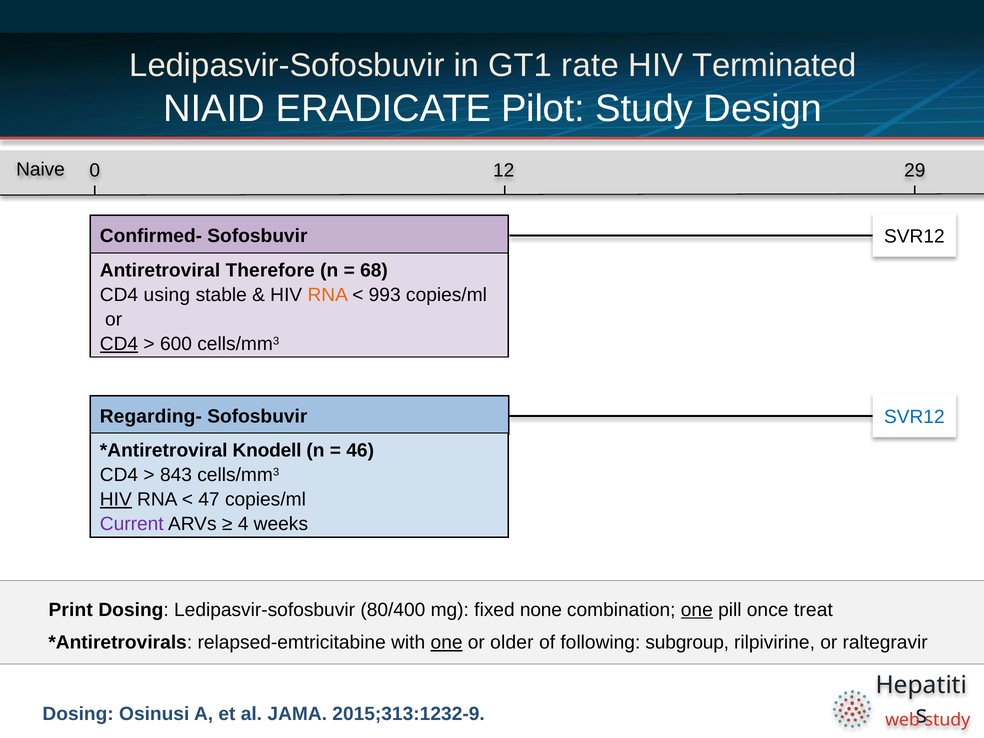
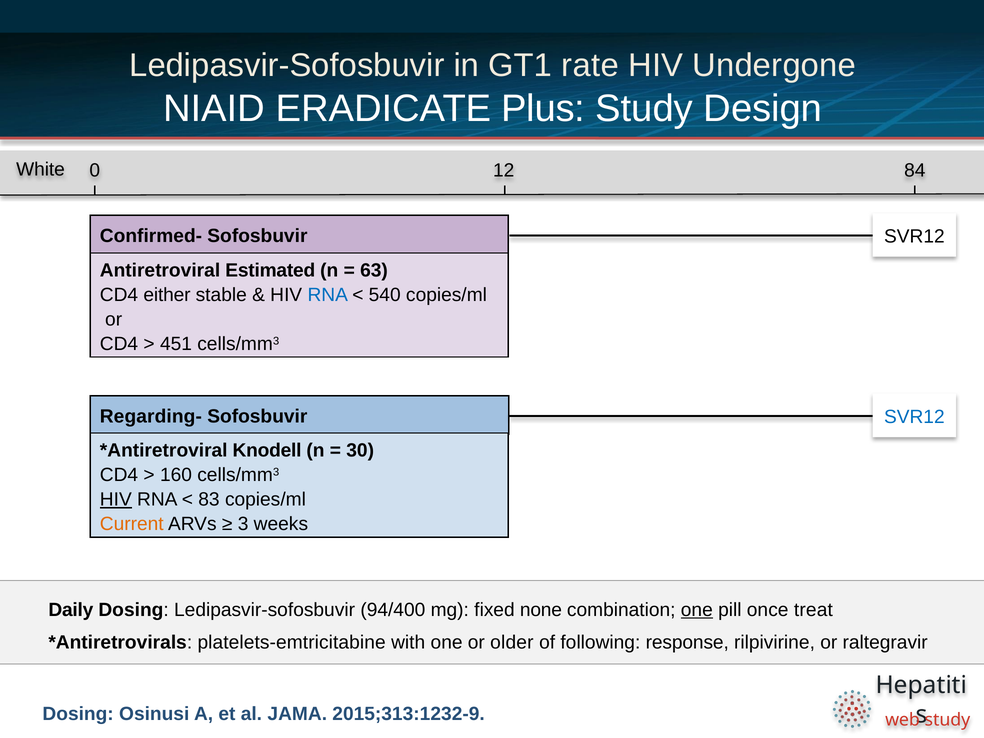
Terminated: Terminated -> Undergone (774, 65)
Pilot: Pilot -> Plus (543, 108)
Naive: Naive -> White (41, 169)
29: 29 -> 84 (915, 170)
Therefore: Therefore -> Estimated (270, 270)
68: 68 -> 63 (374, 270)
using: using -> either (167, 295)
RNA colour: orange -> blue (328, 295)
993: 993 -> 540 (385, 295)
CD4 underline: present -> none (119, 344)
600: 600 -> 451 (176, 344)
46: 46 -> 30 (360, 450)
843: 843 -> 160 (176, 475)
47: 47 -> 83 (209, 500)
Current colour: purple -> orange (132, 524)
4: 4 -> 3 (243, 524)
Print: Print -> Daily (71, 610)
80/400: 80/400 -> 94/400 (393, 610)
relapsed-emtricitabine: relapsed-emtricitabine -> platelets-emtricitabine (292, 643)
one underline: present -> none (447, 643)
subgroup: subgroup -> response (687, 643)
